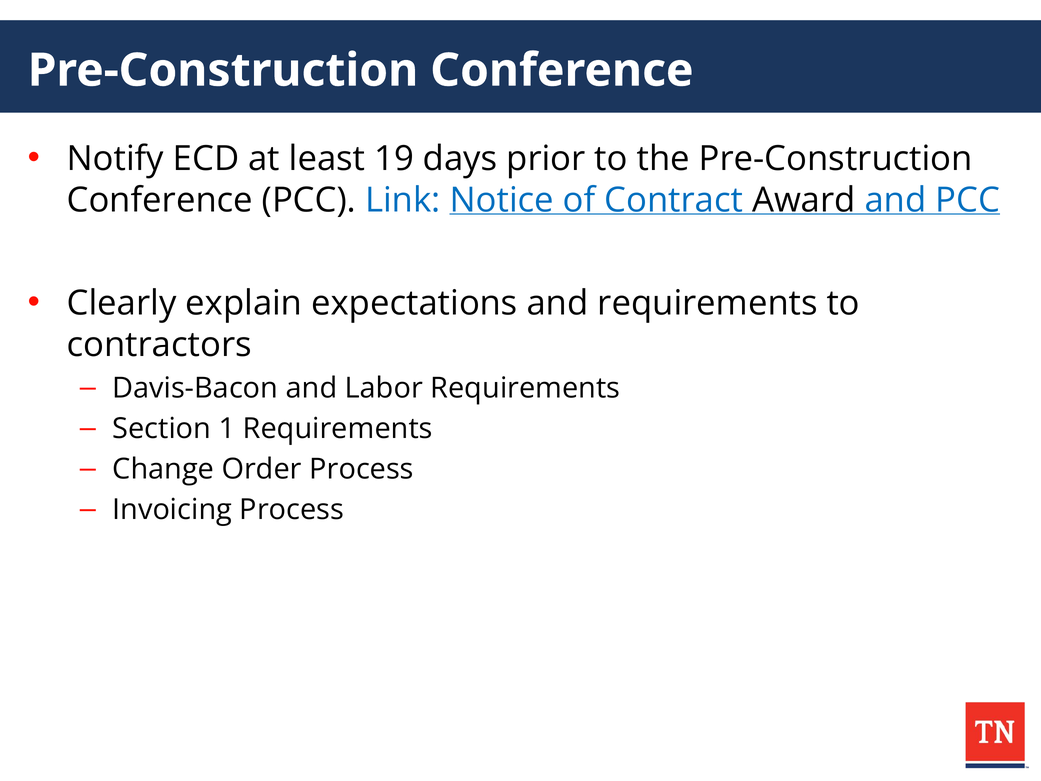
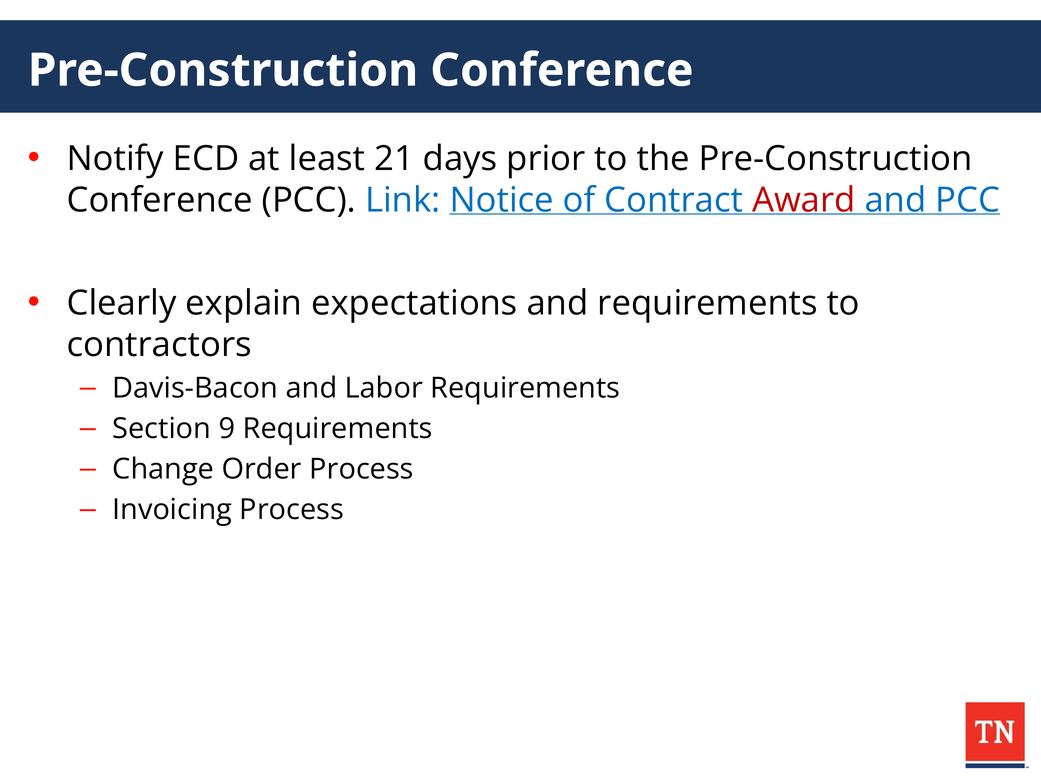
19: 19 -> 21 (394, 159)
Award colour: black -> red (804, 200)
1: 1 -> 9 (227, 429)
